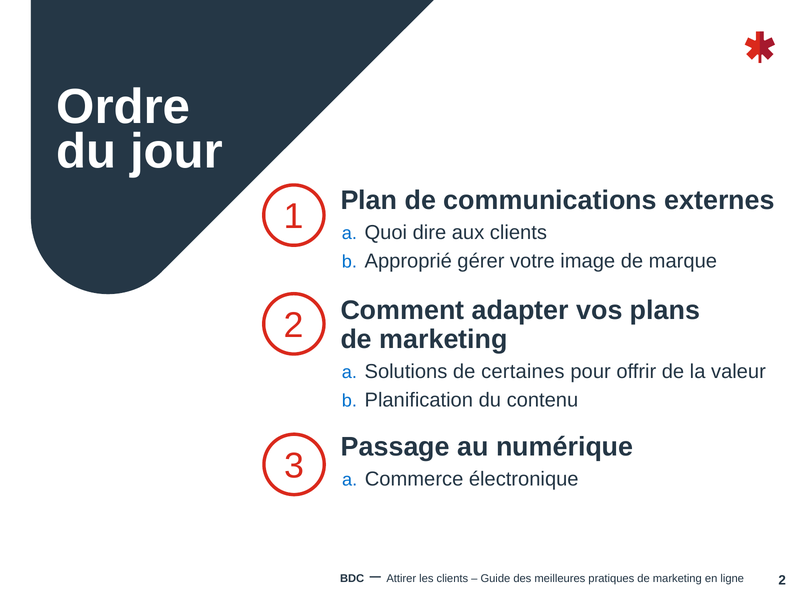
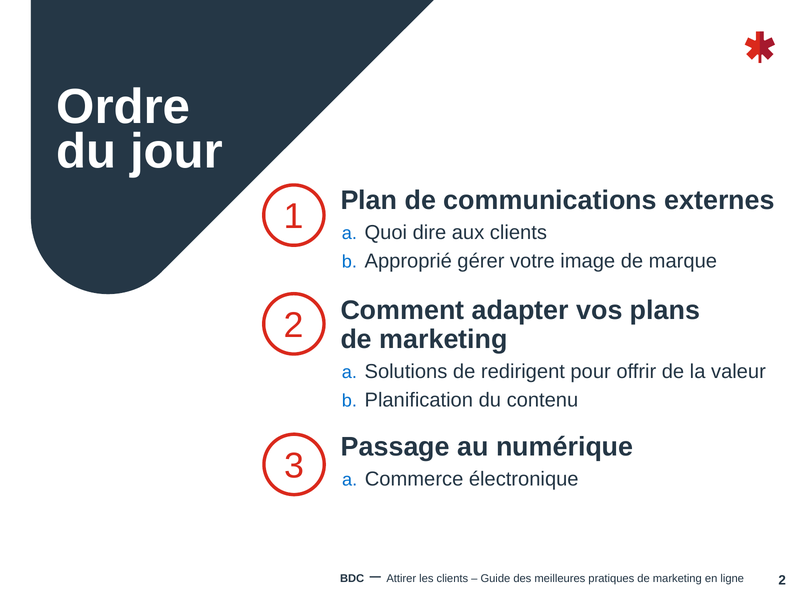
certaines: certaines -> redirigent (523, 371)
